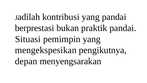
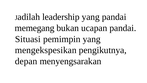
kontribusi: kontribusi -> leadership (61, 17)
berprestasi: berprestasi -> memegang (35, 28)
praktik: praktik -> ucapan (94, 28)
